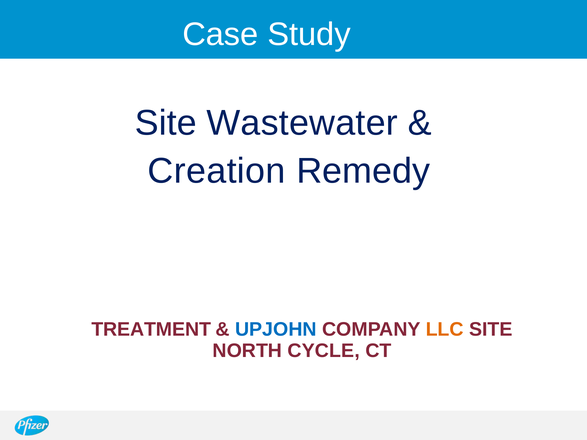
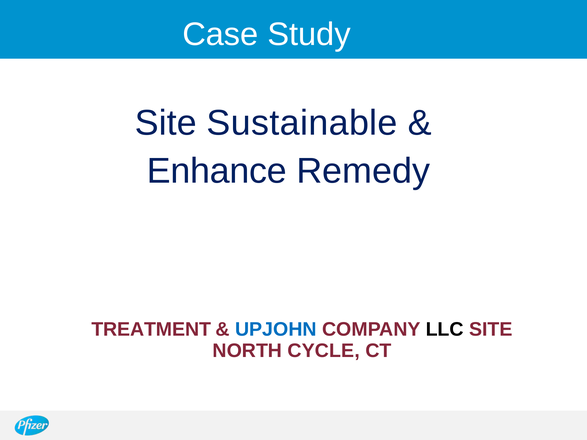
Wastewater: Wastewater -> Sustainable (302, 123)
Creation: Creation -> Enhance (217, 171)
LLC colour: orange -> black (445, 330)
